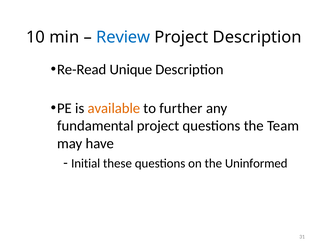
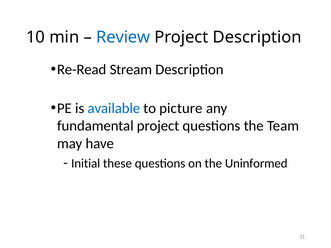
Unique: Unique -> Stream (131, 70)
available colour: orange -> blue (114, 108)
further: further -> picture (181, 108)
